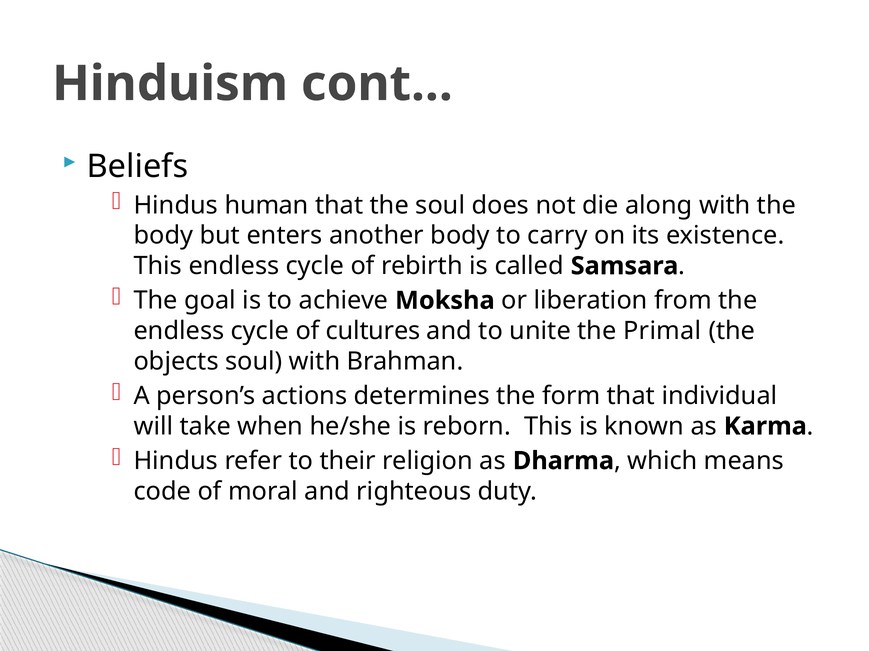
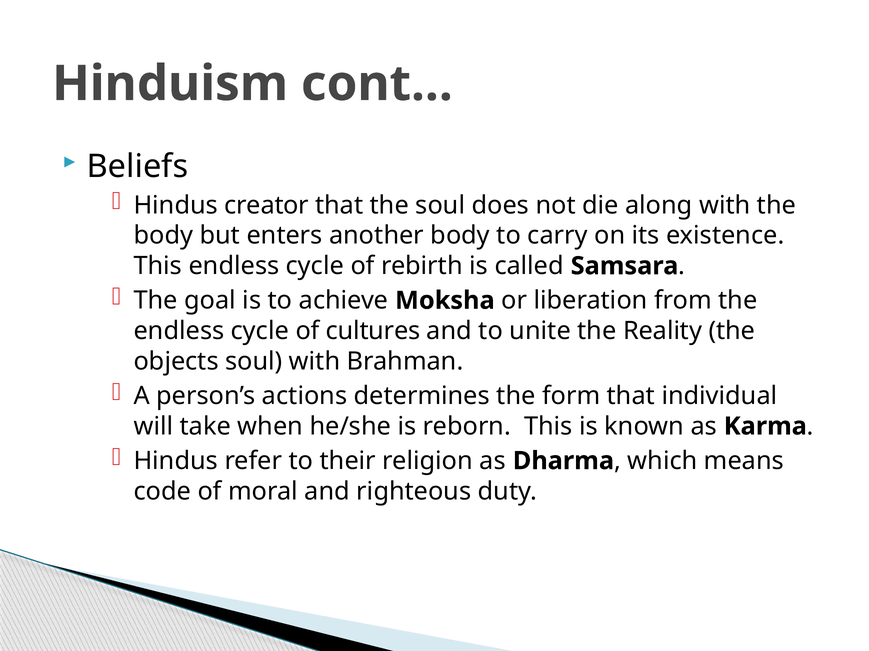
human: human -> creator (267, 205)
Primal: Primal -> Reality (663, 331)
